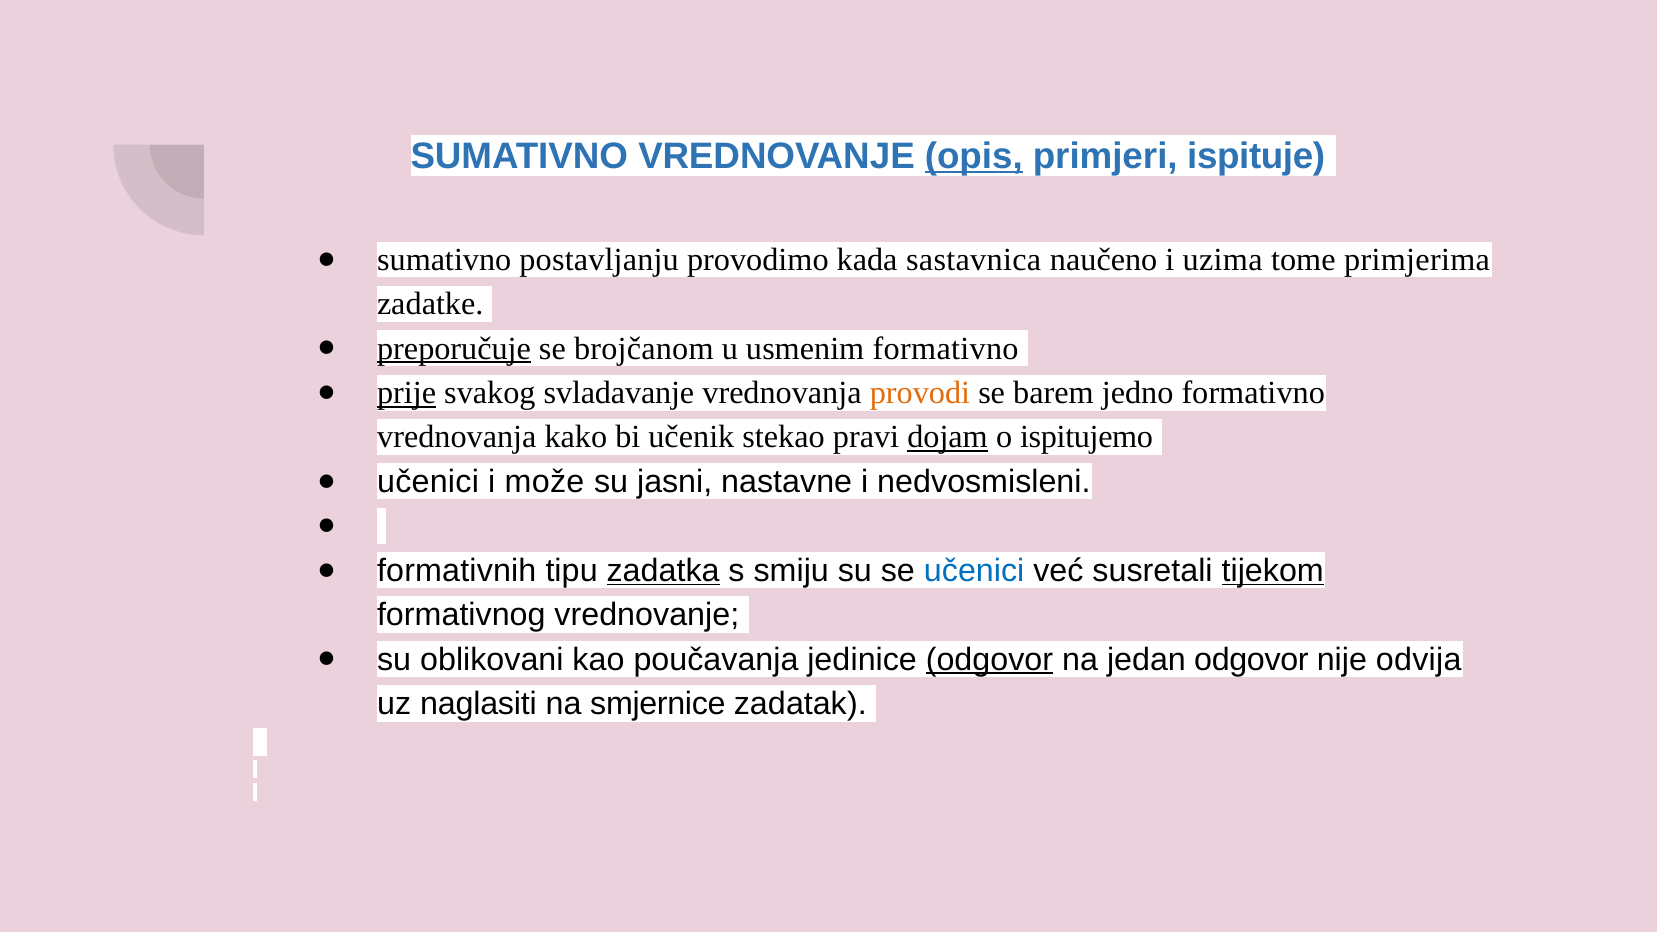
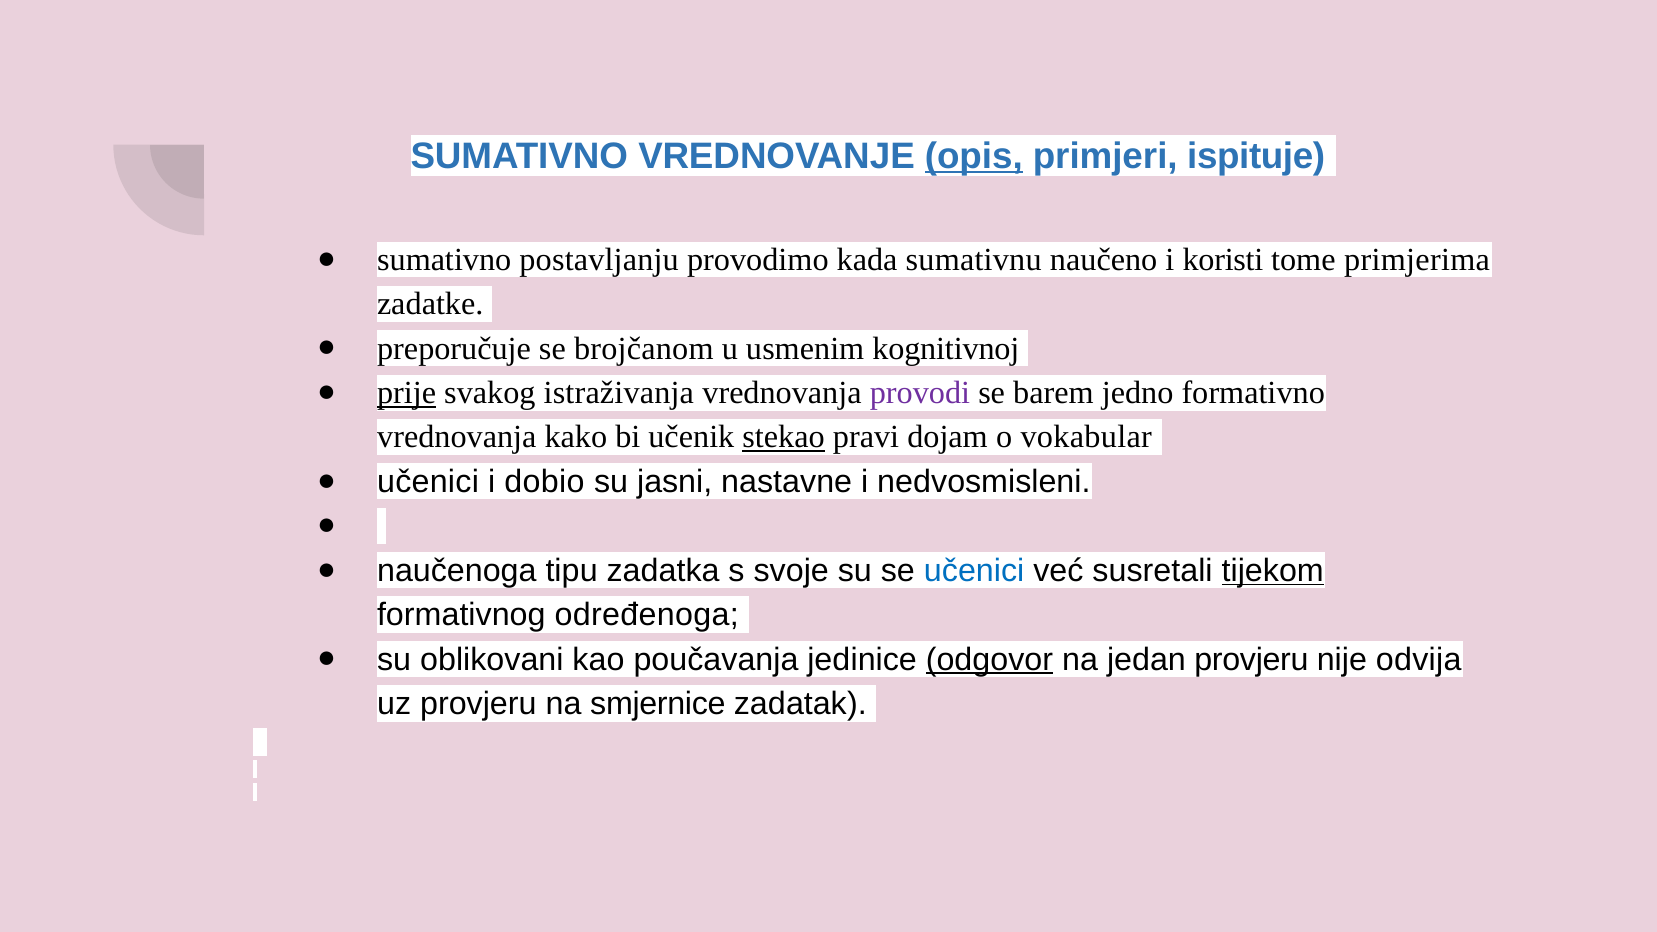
sastavnica: sastavnica -> sumativnu (974, 260)
uzima: uzima -> koristi (1223, 260)
preporučuje underline: present -> none (454, 349)
usmenim formativno: formativno -> kognitivnoj (946, 349)
svladavanje: svladavanje -> istraživanja (619, 393)
provodi colour: orange -> purple (920, 393)
stekao underline: none -> present (784, 437)
dojam underline: present -> none (948, 437)
ispitujemo: ispitujemo -> vokabular (1086, 437)
može: može -> dobio (544, 482)
formativnih: formativnih -> naučenoga (457, 571)
zadatka underline: present -> none (663, 571)
smiju: smiju -> svoje (791, 571)
formativnog vrednovanje: vrednovanje -> određenoga (647, 615)
jedan odgovor: odgovor -> provjeru (1251, 660)
uz naglasiti: naglasiti -> provjeru (478, 704)
